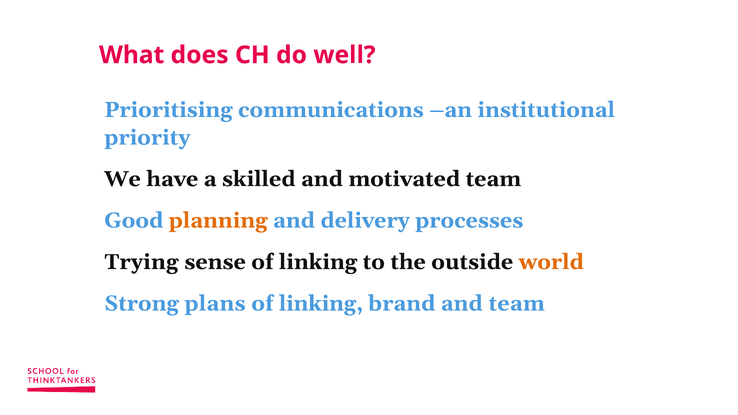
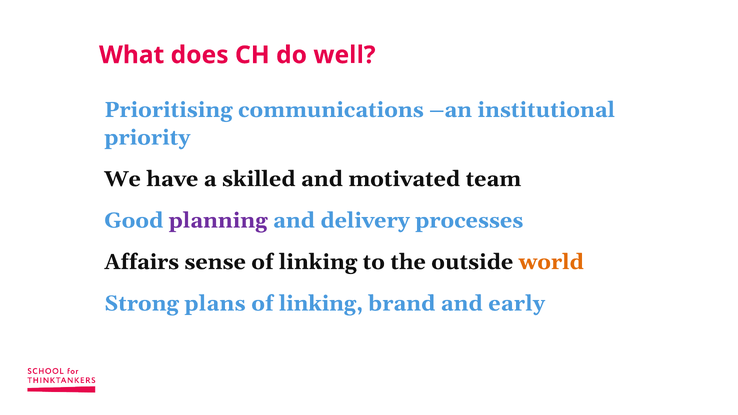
planning colour: orange -> purple (218, 221)
Trying: Trying -> Affairs (142, 262)
and team: team -> early (517, 304)
